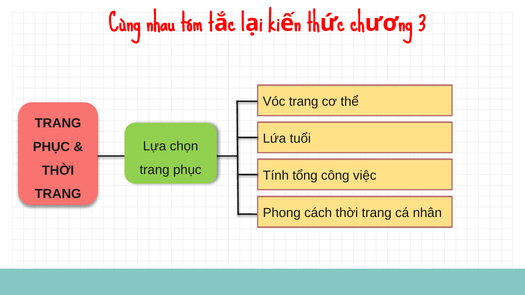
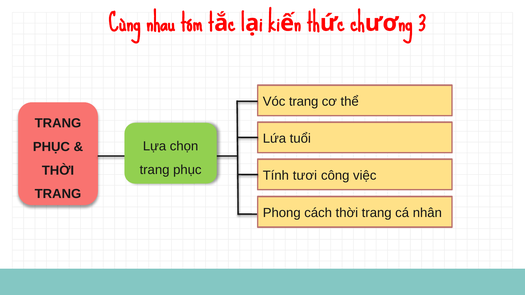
tổng: tổng -> tươi (305, 176)
